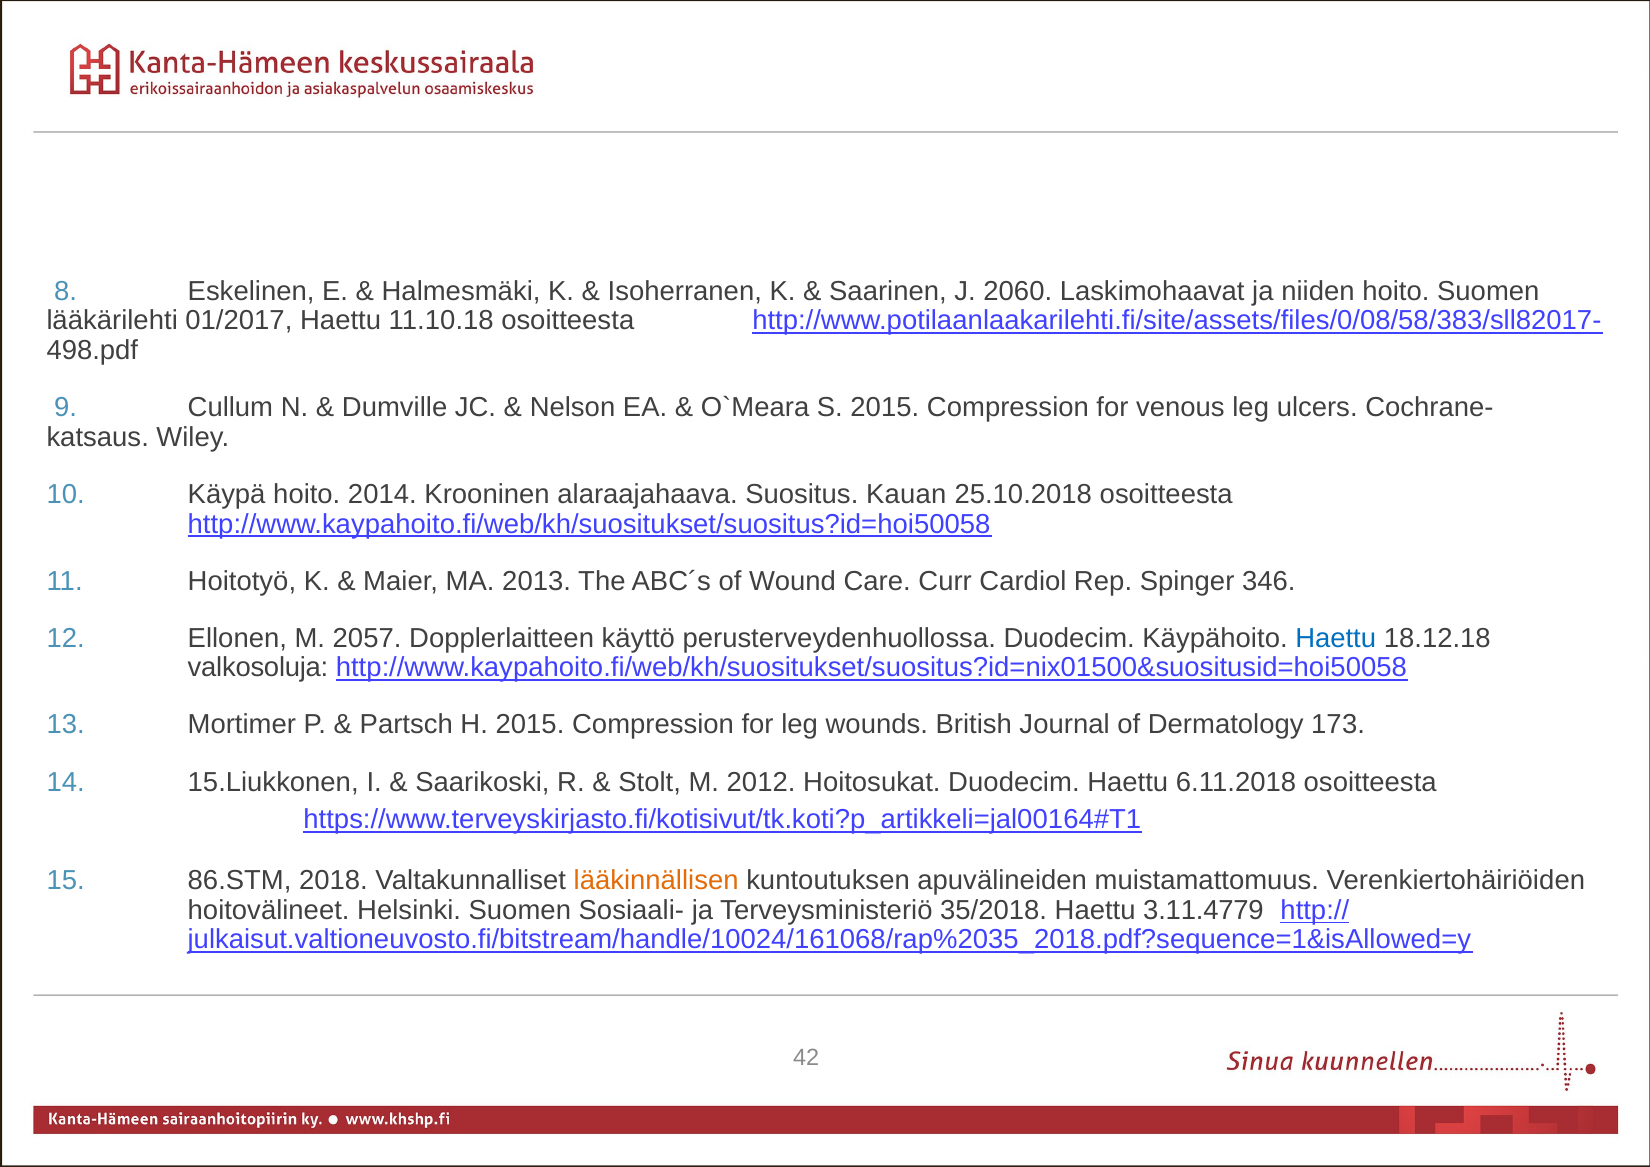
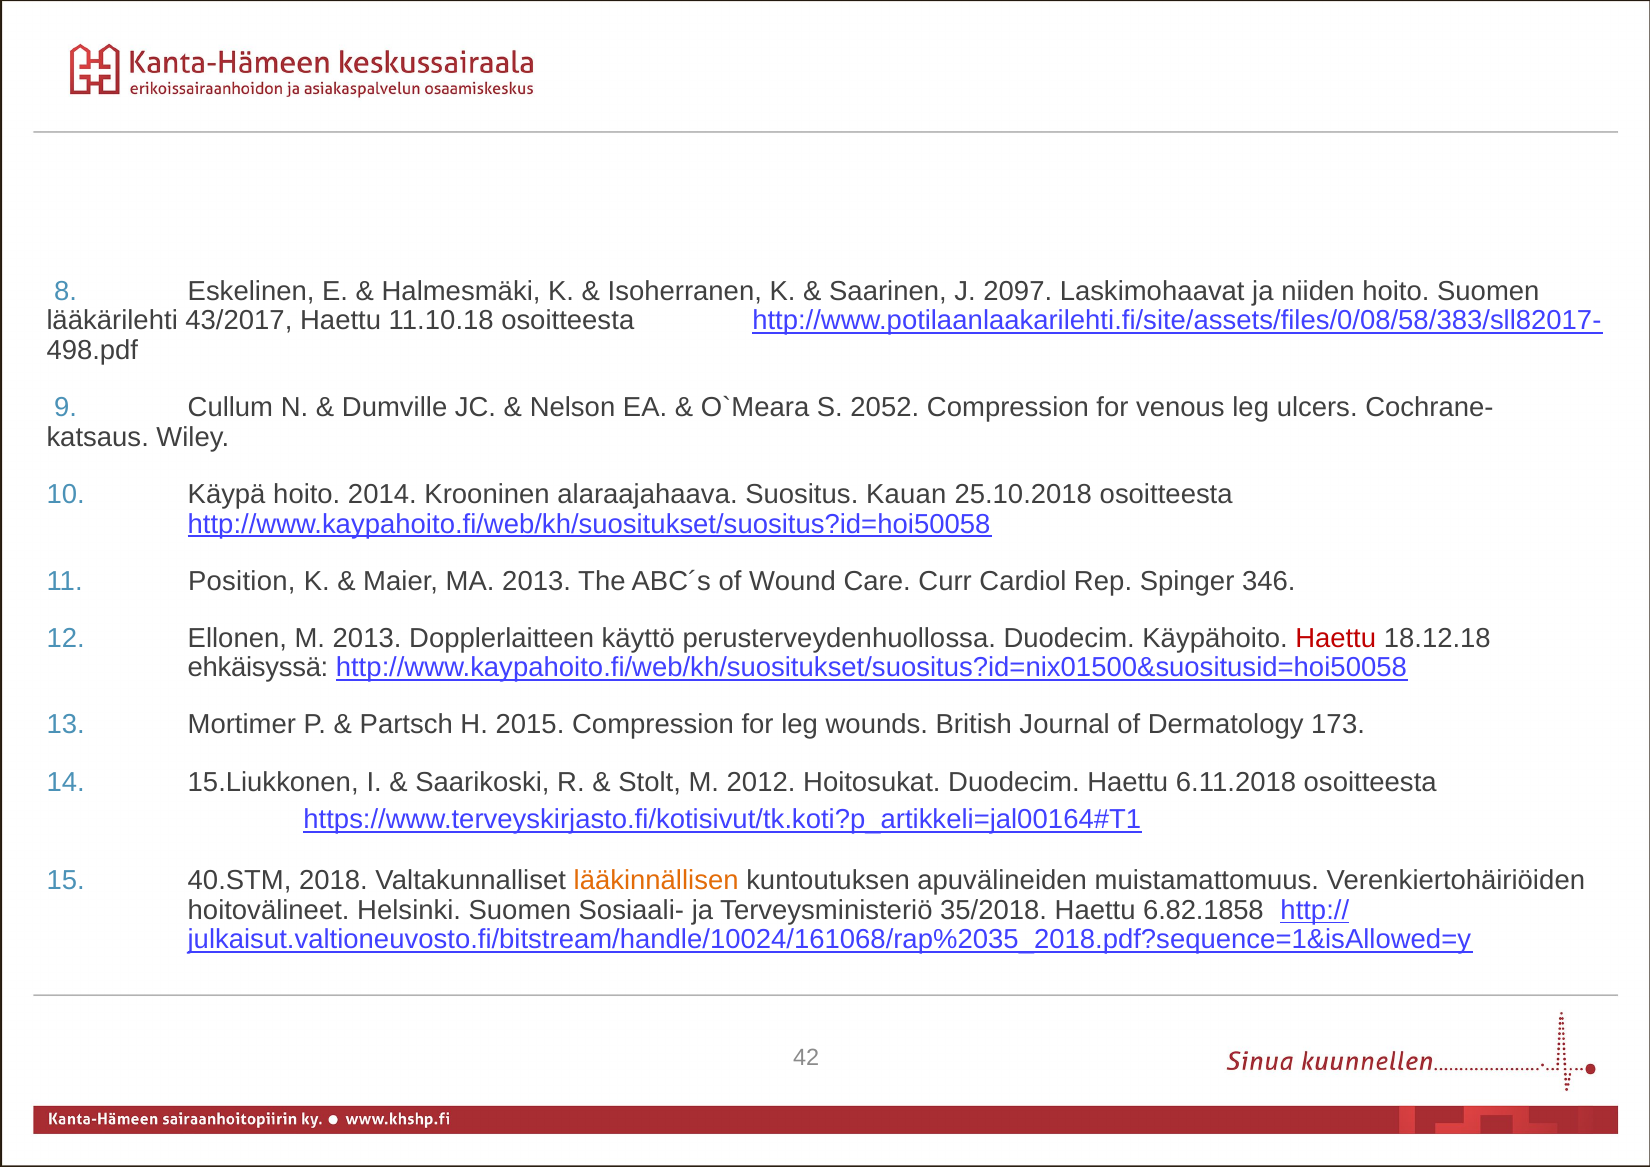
2060: 2060 -> 2097 (1018, 291)
01/2017: 01/2017 -> 43/2017 (239, 321)
S 2015: 2015 -> 2052 (885, 408)
Hoitotyö: Hoitotyö -> Position (242, 581)
M 2057: 2057 -> 2013 (367, 638)
Haettu colour: blue -> red (1336, 638)
valkosoluja: valkosoluja -> ehkäisyssä (258, 668)
86.STM: 86.STM -> 40.STM (240, 881)
3.11.4779: 3.11.4779 -> 6.82.1858 (1203, 911)
